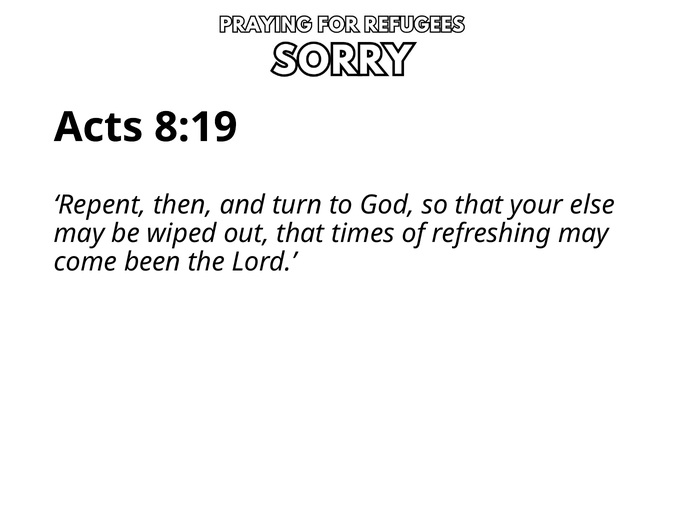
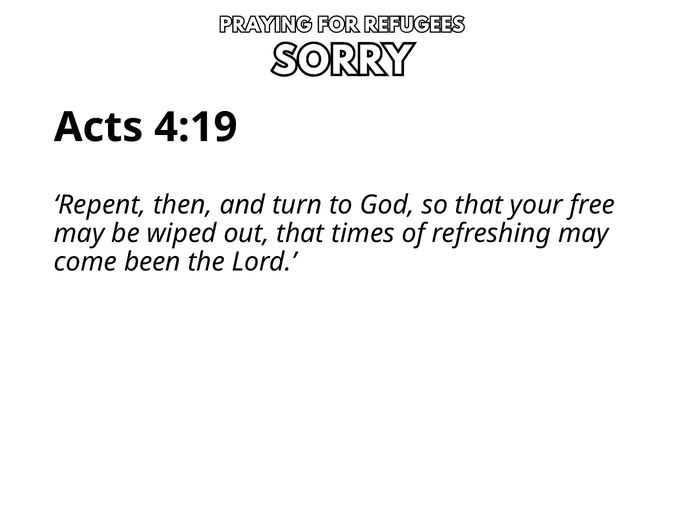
8:19: 8:19 -> 4:19 (196, 127)
else: else -> free (592, 205)
